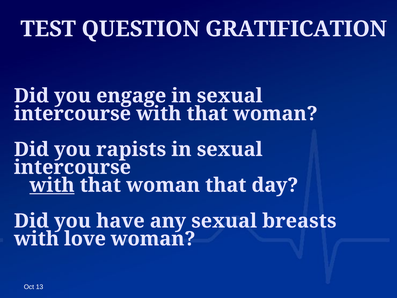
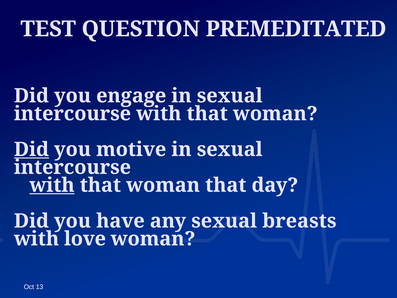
GRATIFICATION: GRATIFICATION -> PREMEDITATED (296, 29)
Did underline: none -> present (31, 149)
rapists: rapists -> motive (131, 149)
